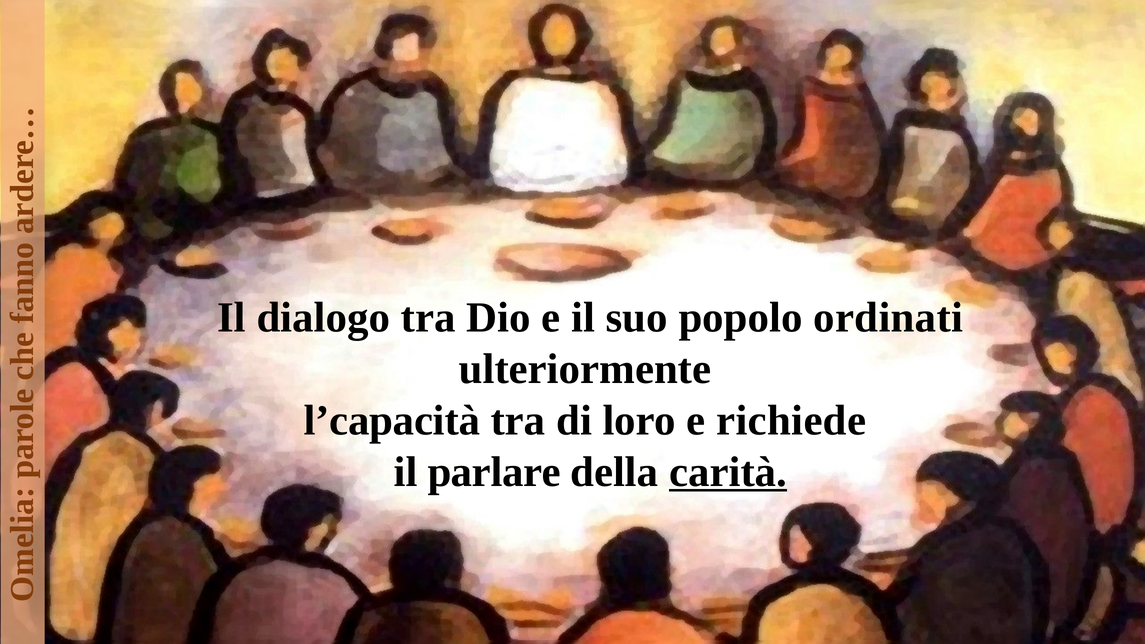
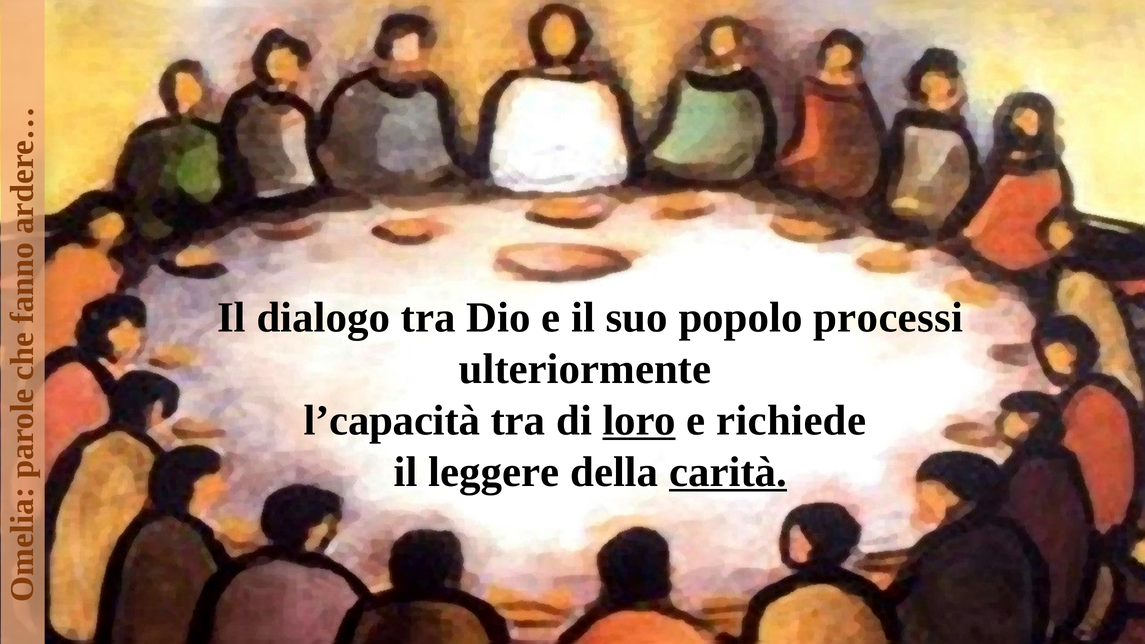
ordinati: ordinati -> processi (888, 317)
loro underline: none -> present (639, 420)
parlare: parlare -> leggere (494, 472)
